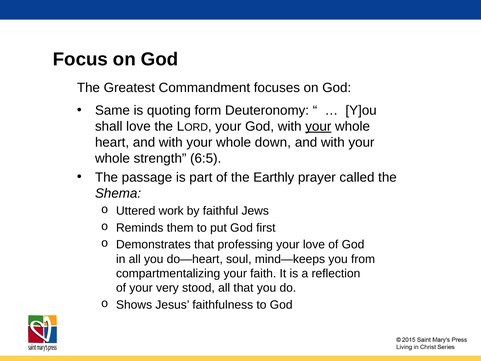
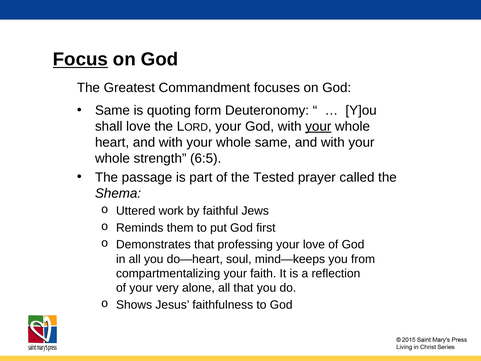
Focus underline: none -> present (80, 59)
whole down: down -> same (273, 142)
Earthly: Earthly -> Tested (274, 177)
stood: stood -> alone (198, 288)
